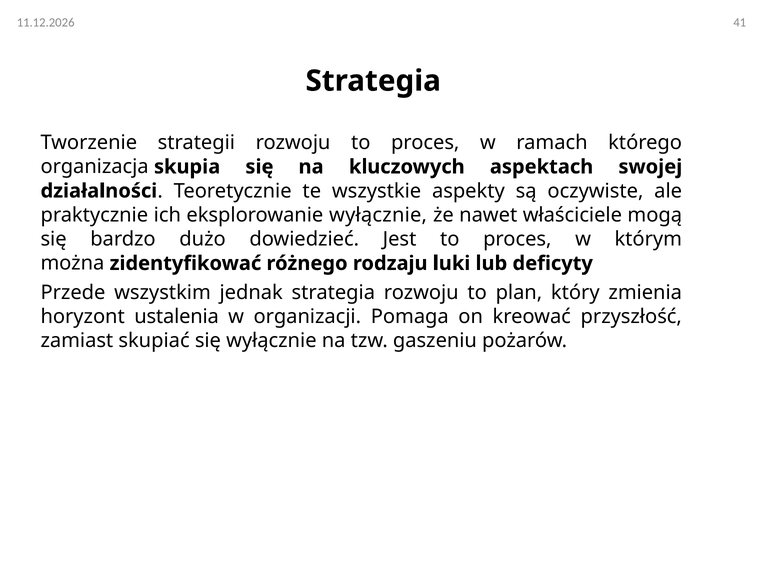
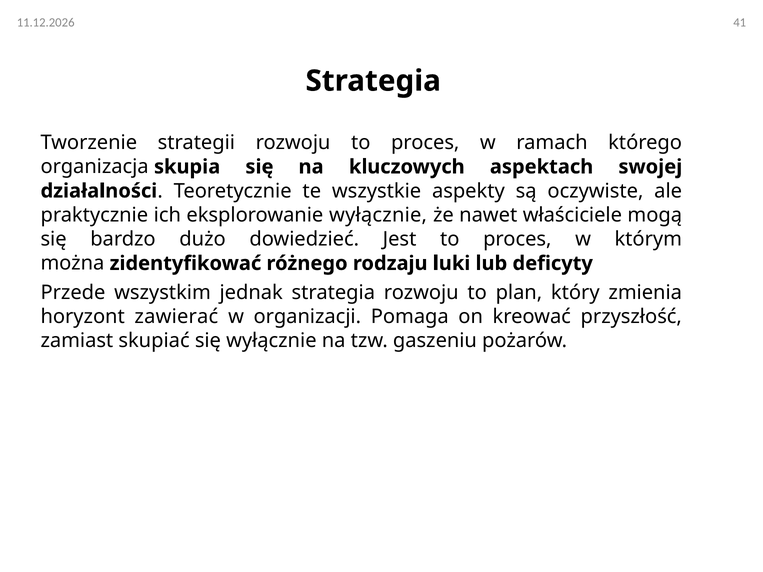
ustalenia: ustalenia -> zawierać (176, 317)
